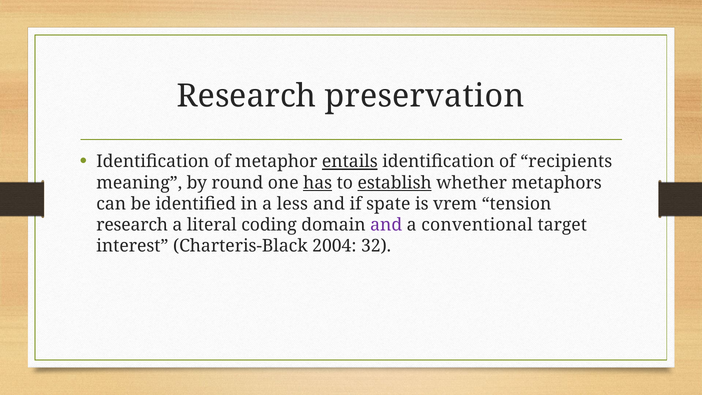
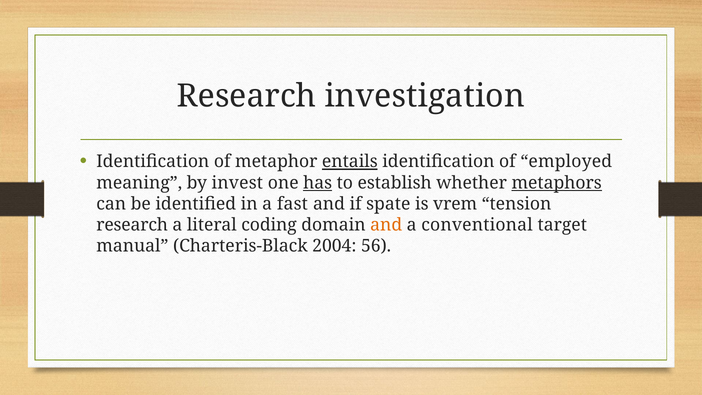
preservation: preservation -> investigation (425, 96)
recipients: recipients -> employed (566, 162)
round: round -> invest (237, 183)
establish underline: present -> none (395, 183)
metaphors underline: none -> present (557, 183)
less: less -> fast (292, 204)
and colour: purple -> orange (386, 225)
interest: interest -> manual (132, 246)
32: 32 -> 56 (376, 246)
